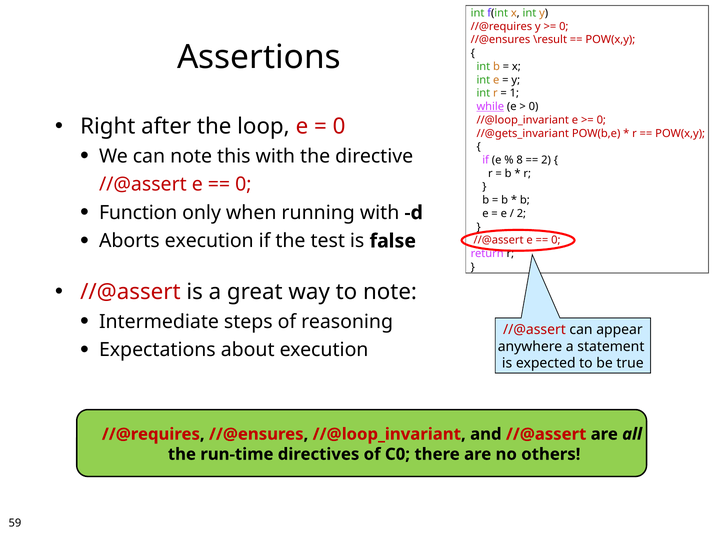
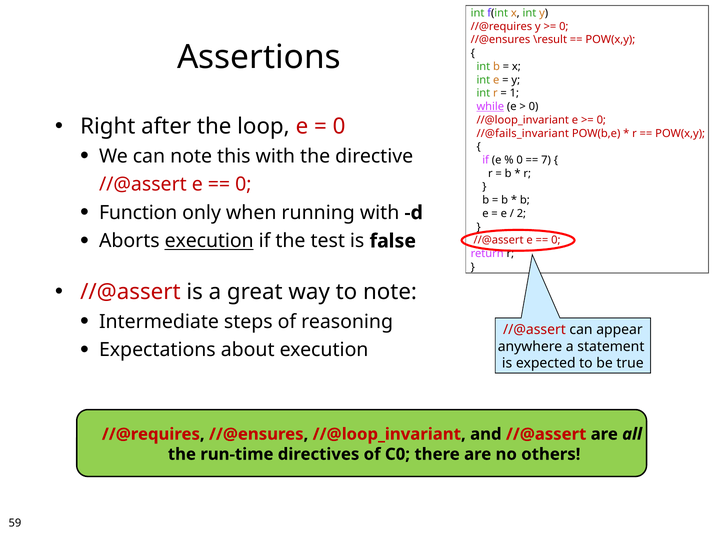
//@gets_invariant: //@gets_invariant -> //@fails_invariant (523, 133)
8: 8 -> 0 (520, 160)
2: 2 -> 7 (546, 160)
execution underline: none -> present (209, 241)
